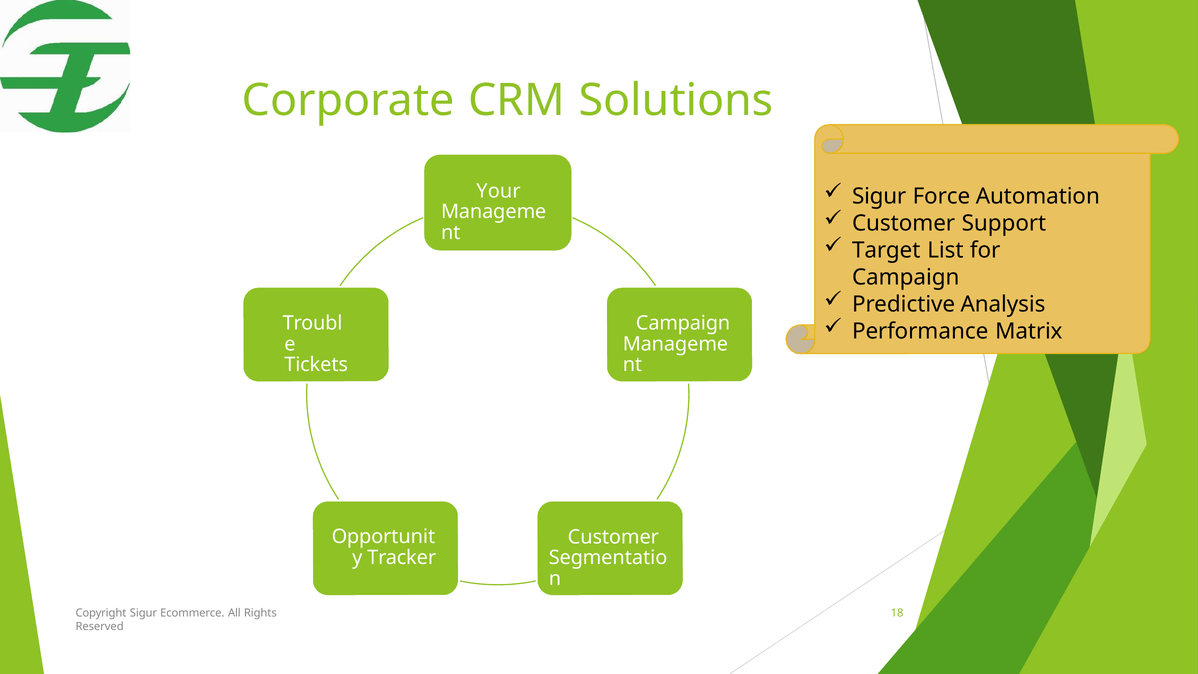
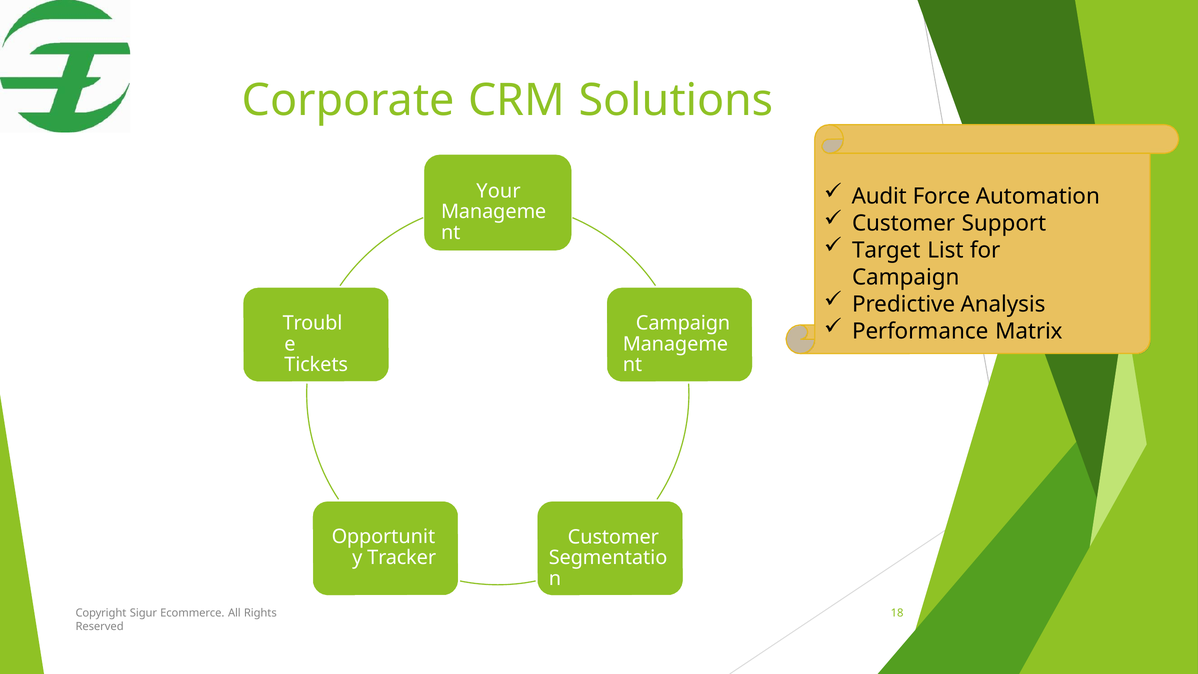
Sigur: Sigur -> Audit (879, 196)
